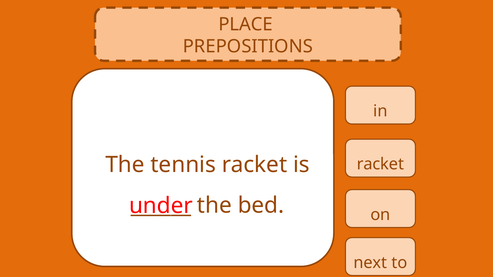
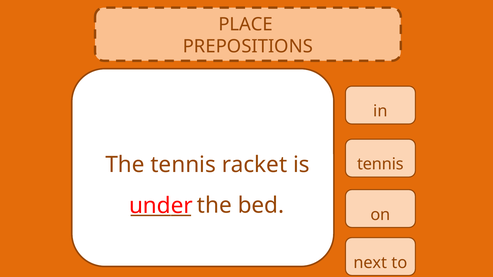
racket: racket -> tennis (380, 164)
